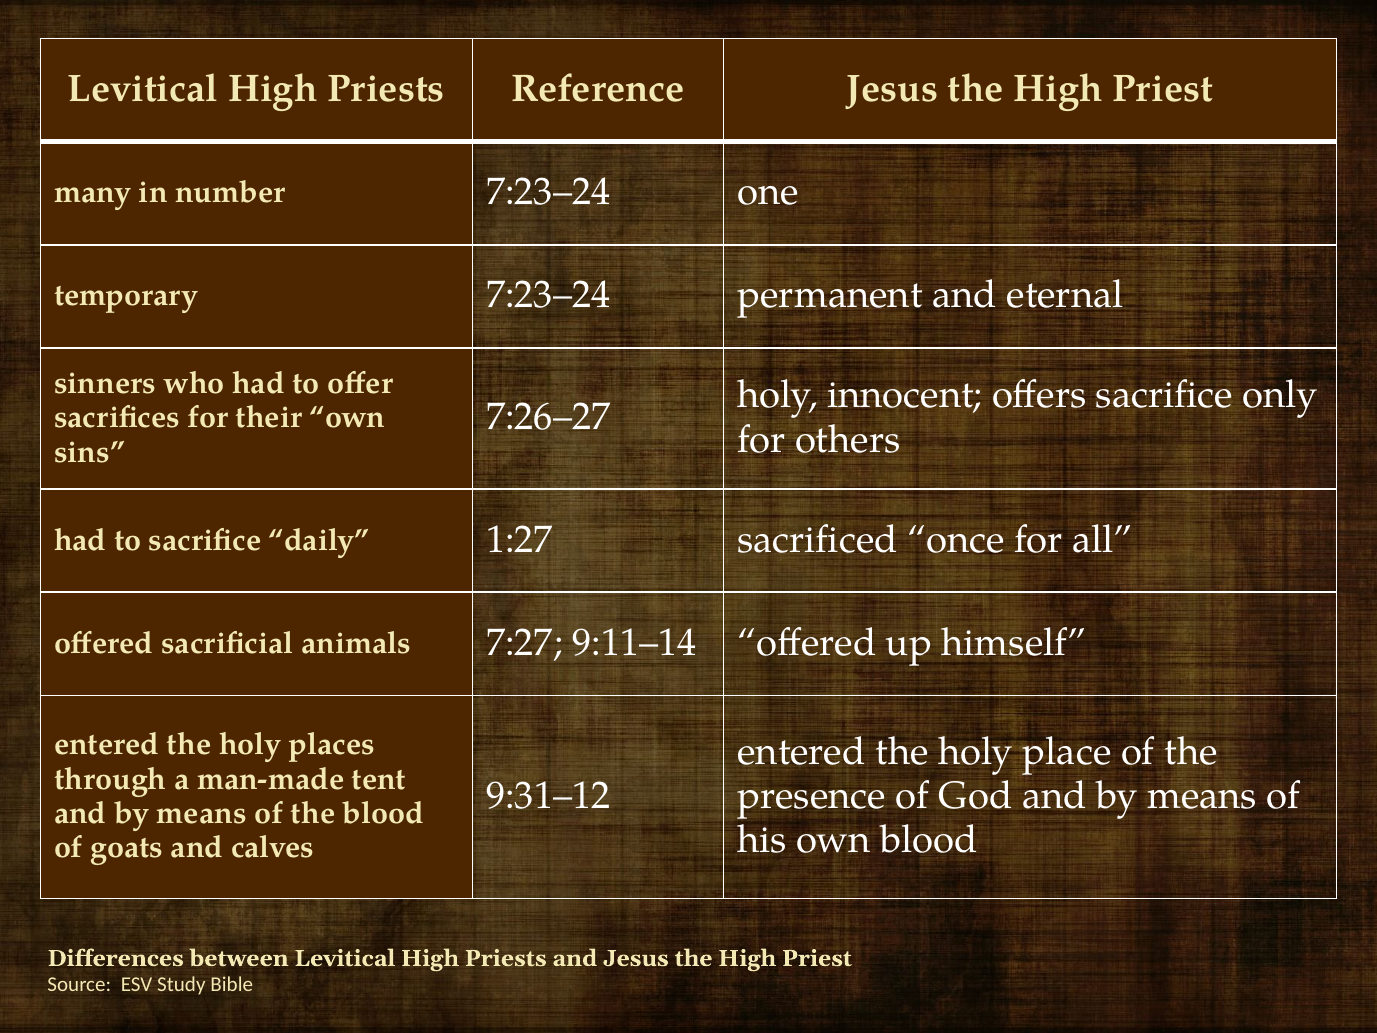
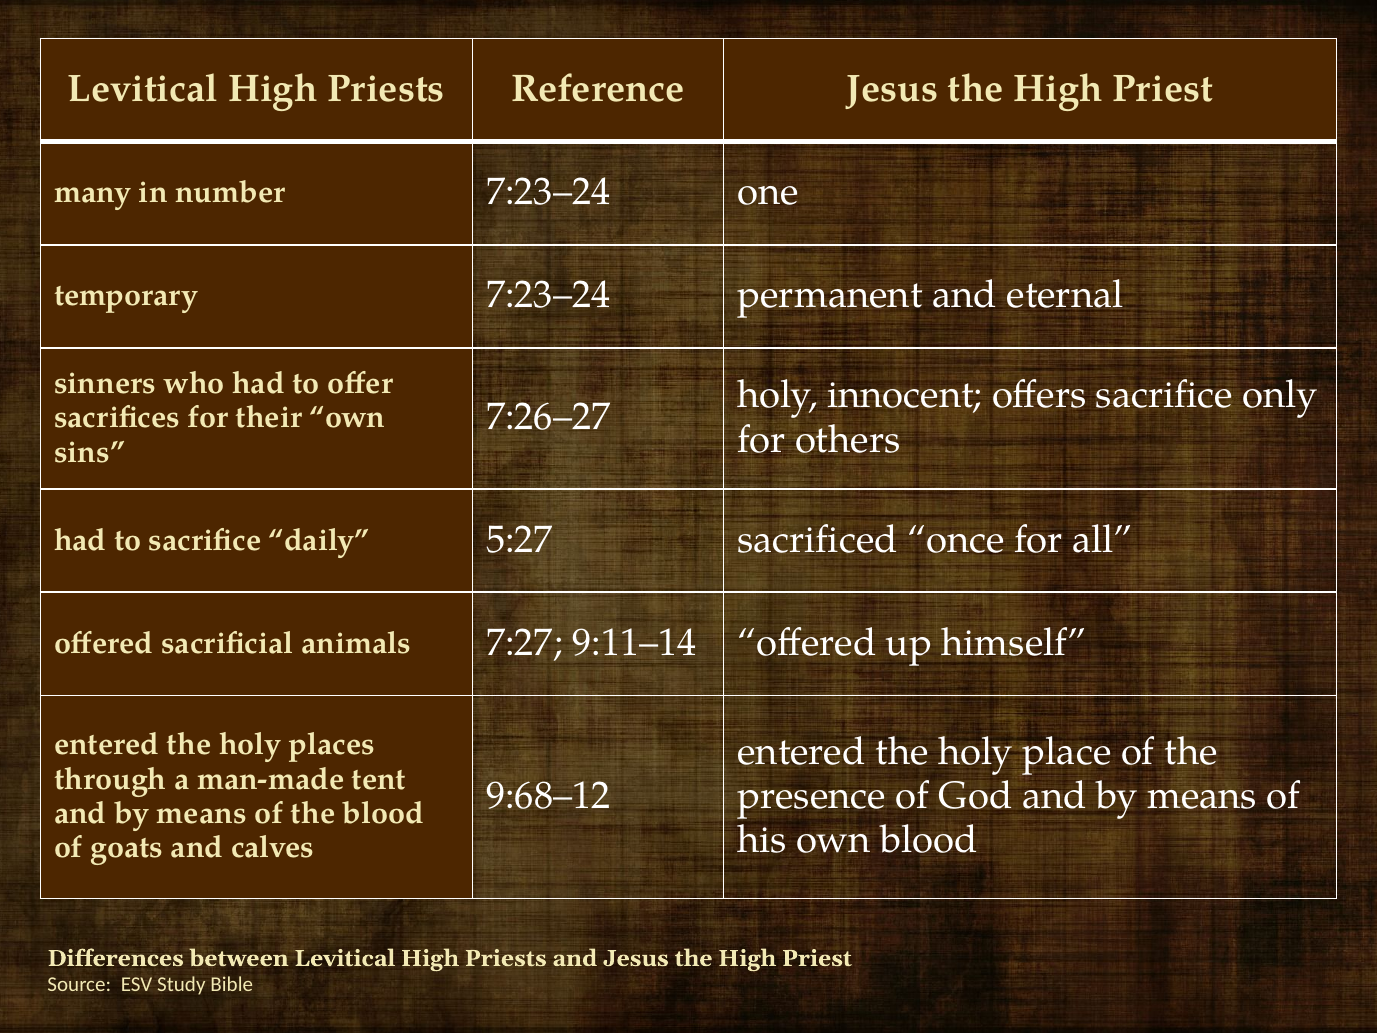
1:27: 1:27 -> 5:27 (520, 539)
9:31–12: 9:31–12 -> 9:68–12 (548, 796)
